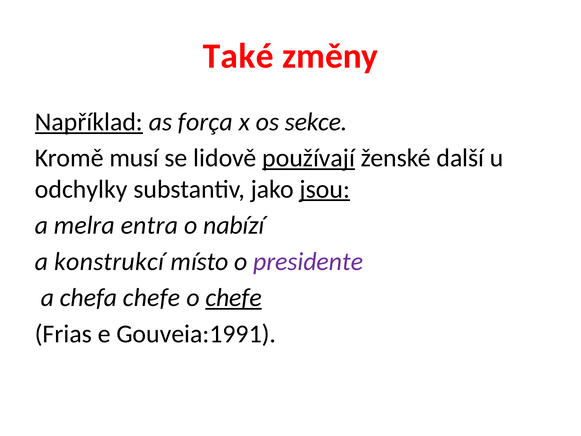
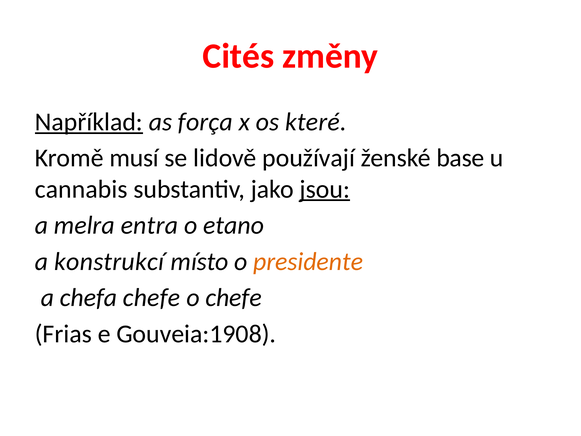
Také: Také -> Cités (238, 56)
sekce: sekce -> které (316, 122)
používají underline: present -> none (309, 158)
další: další -> base (460, 158)
odchylky: odchylky -> cannabis (81, 189)
nabízí: nabízí -> etano (234, 225)
presidente colour: purple -> orange (308, 261)
chefe underline: present -> none (234, 298)
Gouveia:1991: Gouveia:1991 -> Gouveia:1908 (196, 334)
